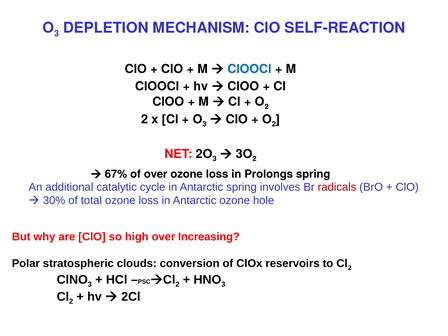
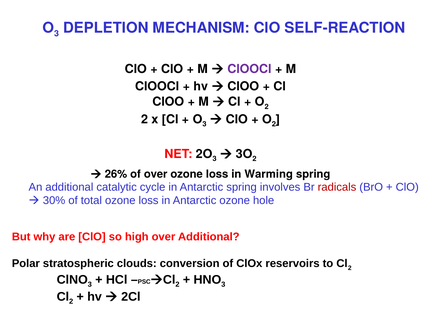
ClOOCl colour: blue -> purple (249, 69)
67%: 67% -> 26% (116, 174)
Prolongs: Prolongs -> Warming (269, 174)
over Increasing: Increasing -> Additional (209, 237)
